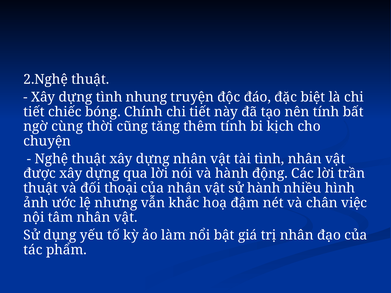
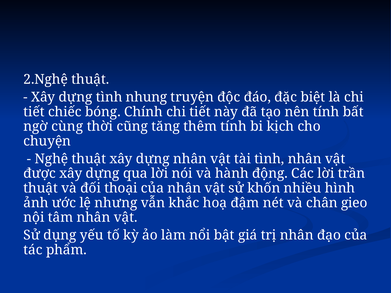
sử hành: hành -> khốn (264, 188)
việc: việc -> gieo (354, 203)
